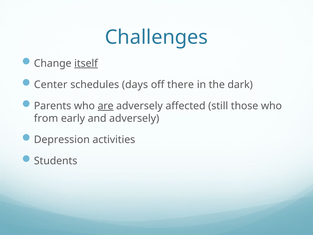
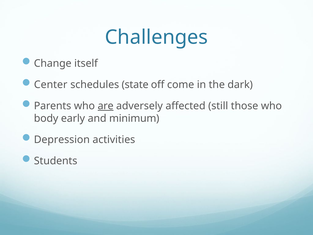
itself underline: present -> none (86, 63)
days: days -> state (135, 85)
there: there -> come (181, 85)
from: from -> body (46, 118)
and adversely: adversely -> minimum (134, 118)
